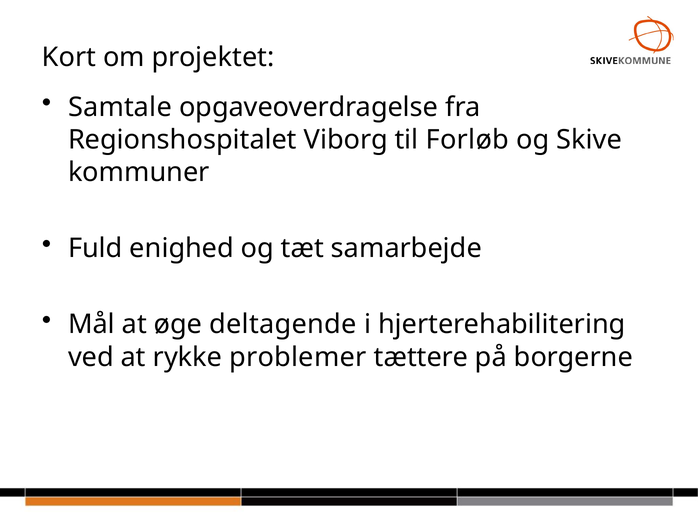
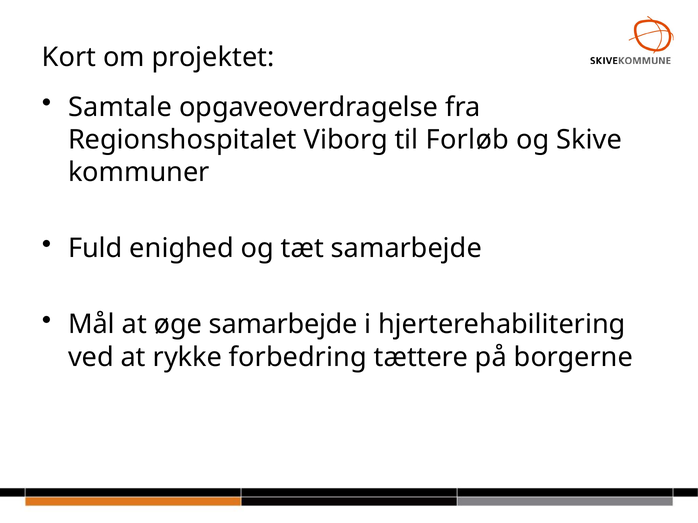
øge deltagende: deltagende -> samarbejde (283, 325)
problemer: problemer -> forbedring (298, 357)
